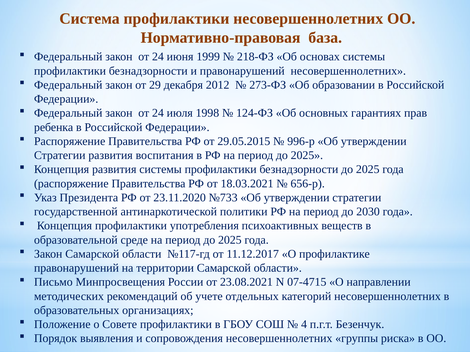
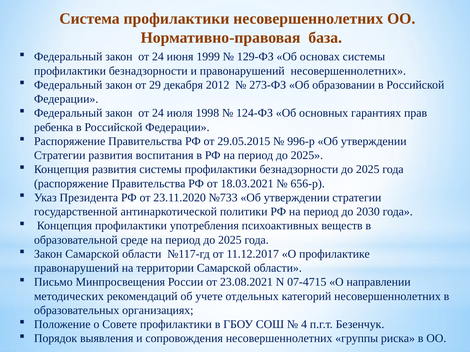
218-ФЗ: 218-ФЗ -> 129-ФЗ (255, 57)
